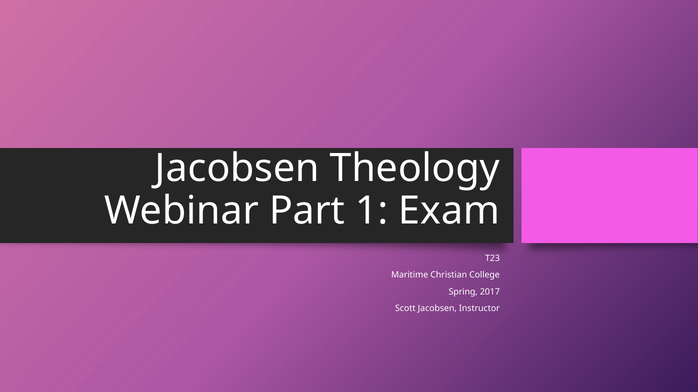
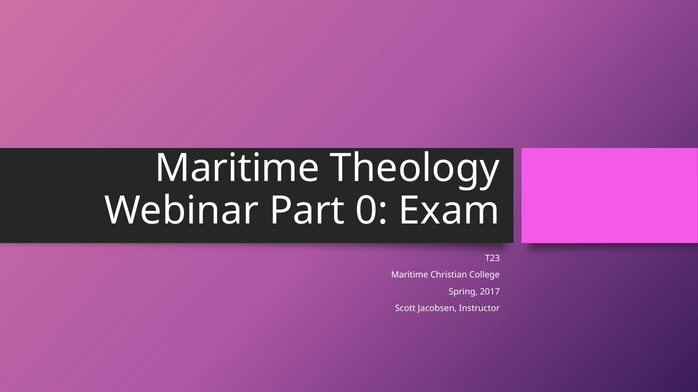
Jacobsen: Jacobsen -> Maritime (237, 169)
1: 1 -> 0 (372, 211)
